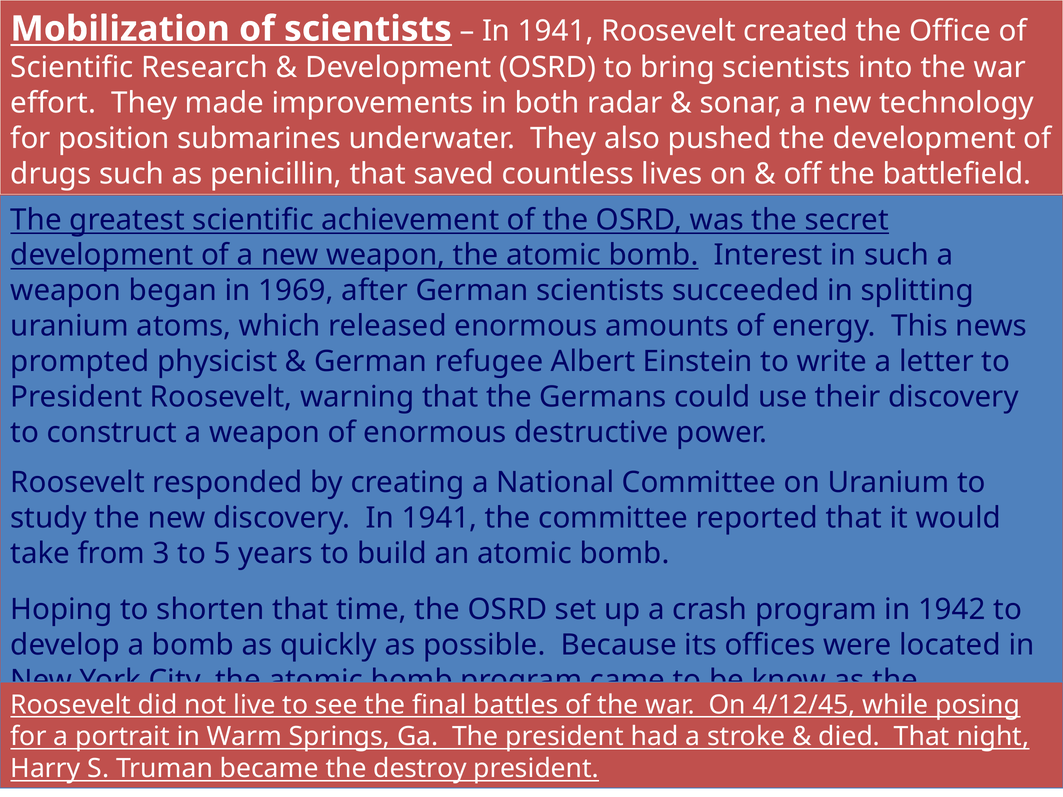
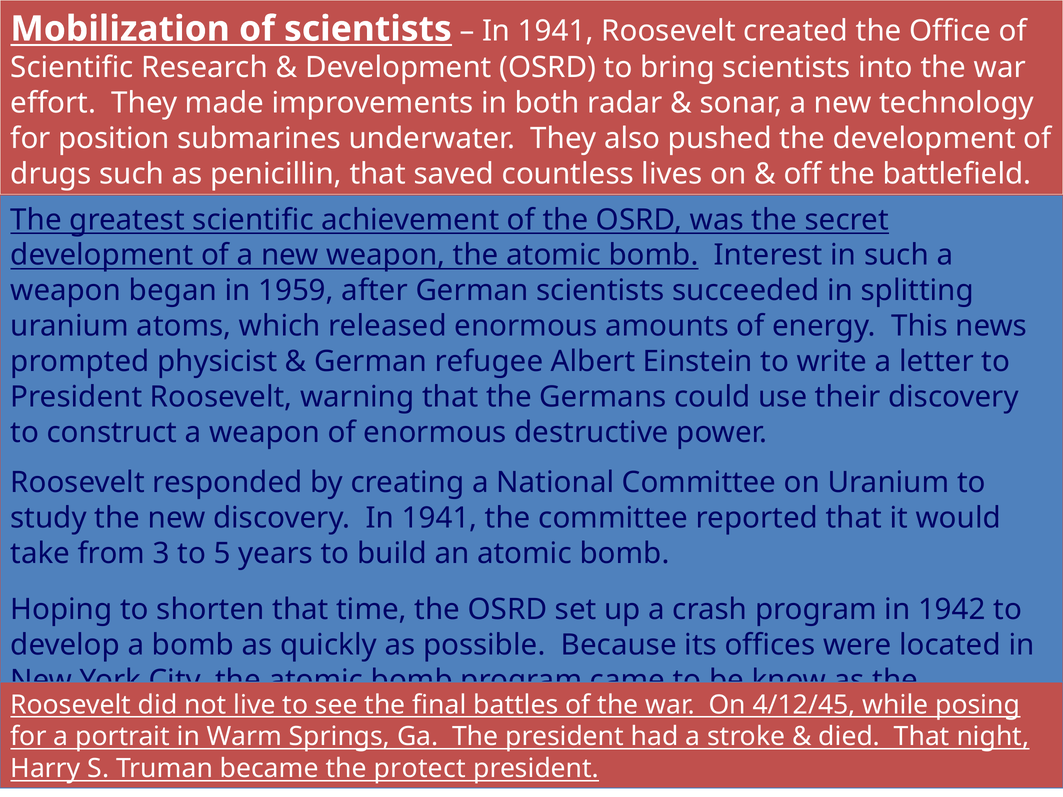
1969: 1969 -> 1959 (296, 291)
destroy: destroy -> protect (420, 769)
